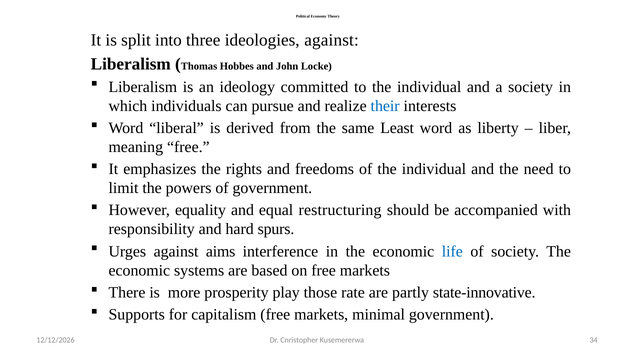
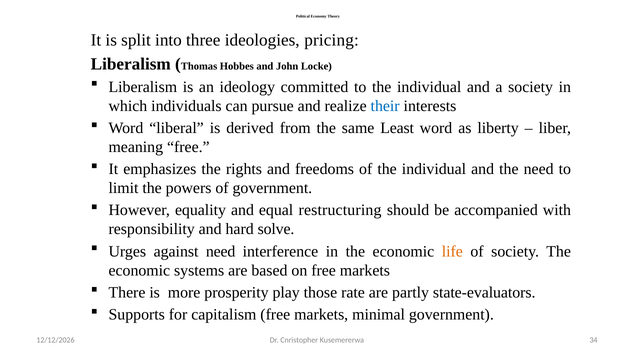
ideologies against: against -> pricing (332, 40)
spurs: spurs -> solve (276, 230)
against aims: aims -> need (221, 252)
life colour: blue -> orange (452, 252)
state-innovative: state-innovative -> state-evaluators (484, 293)
